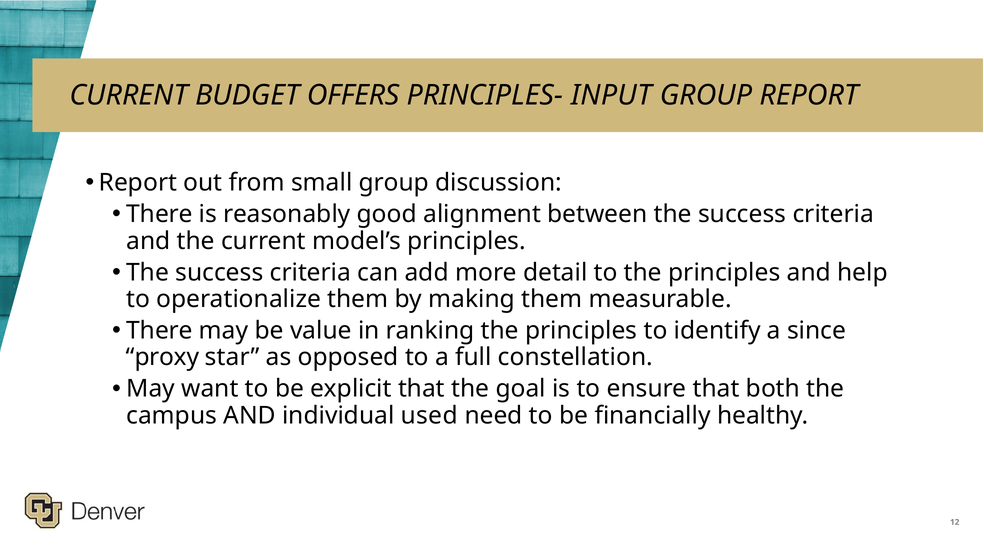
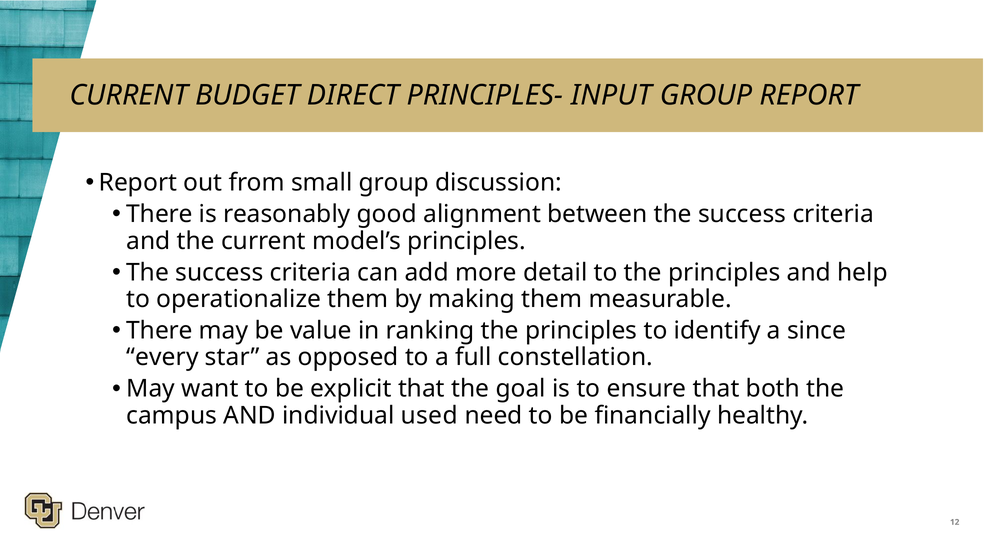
OFFERS: OFFERS -> DIRECT (353, 95)
proxy: proxy -> every (162, 358)
